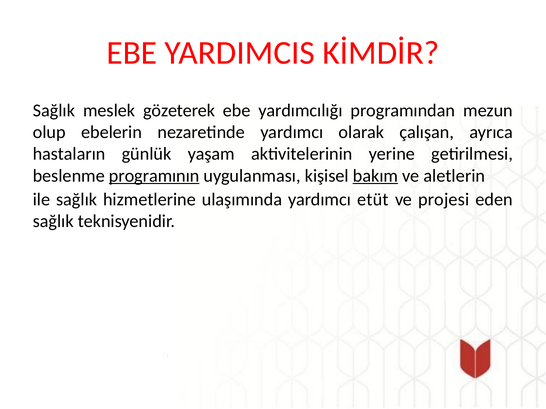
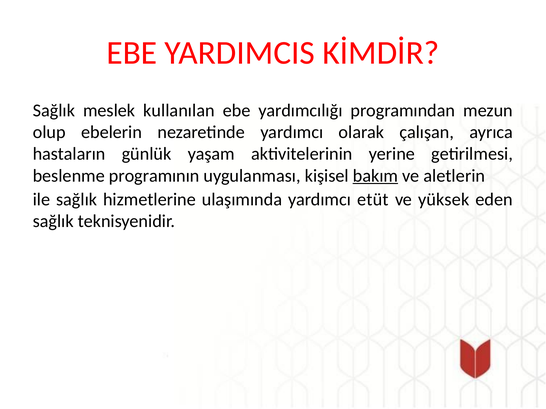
gözeterek: gözeterek -> kullanılan (179, 110)
programının underline: present -> none (154, 176)
projesi: projesi -> yüksek (444, 200)
